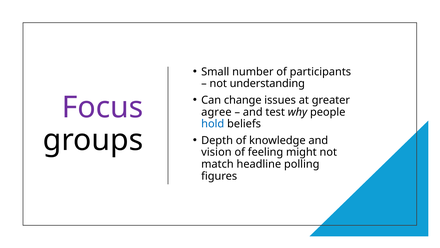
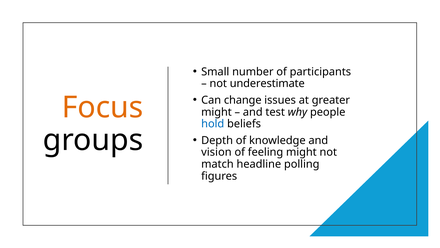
understanding: understanding -> underestimate (267, 83)
Focus colour: purple -> orange (103, 107)
agree: agree -> might (216, 112)
